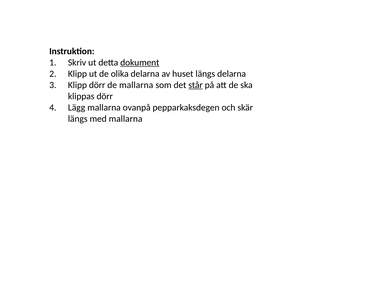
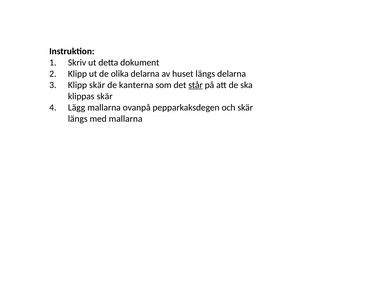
dokument underline: present -> none (140, 62)
Klipp dörr: dörr -> skär (97, 85)
de mallarna: mallarna -> kanterna (136, 85)
klippas dörr: dörr -> skär (105, 96)
